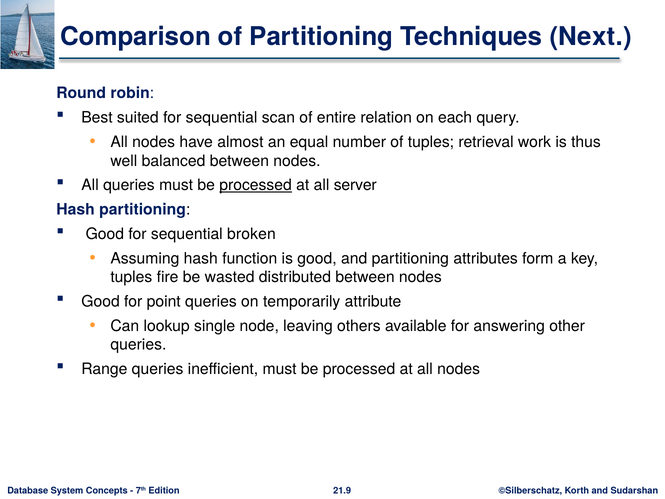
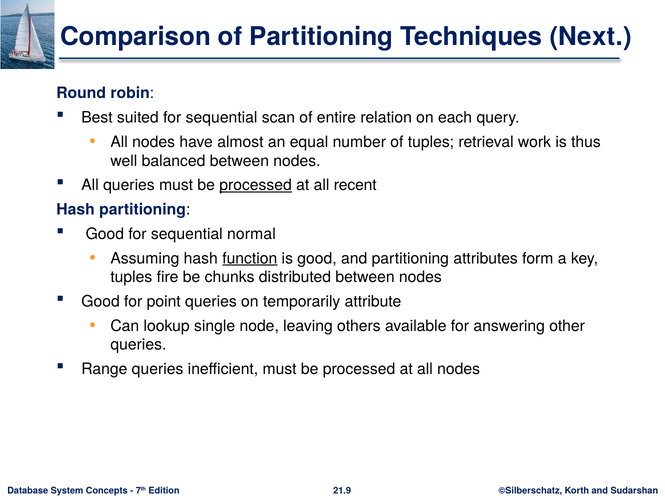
server: server -> recent (355, 185)
broken: broken -> normal (251, 234)
function underline: none -> present (250, 258)
wasted: wasted -> chunks (230, 277)
